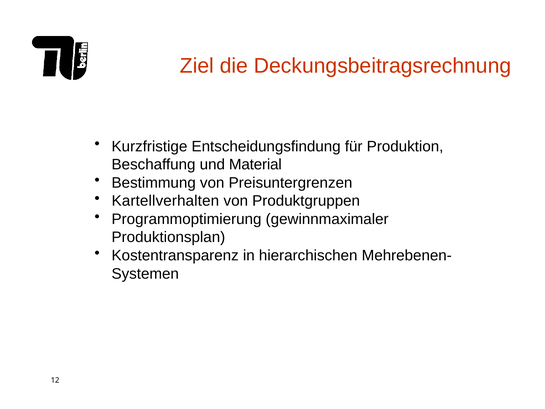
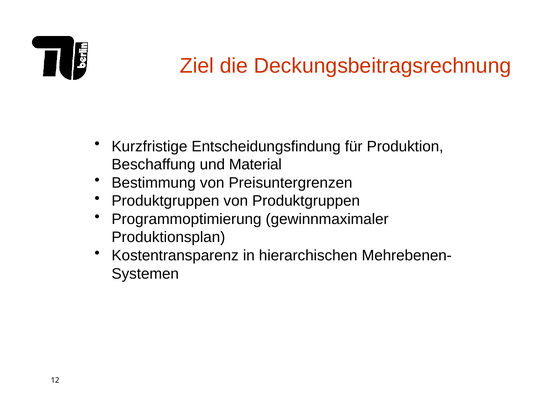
Kartellverhalten: Kartellverhalten -> Produktgruppen (165, 201)
